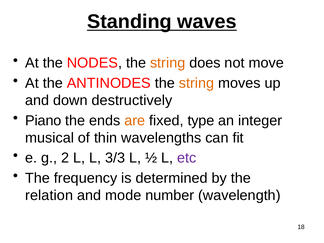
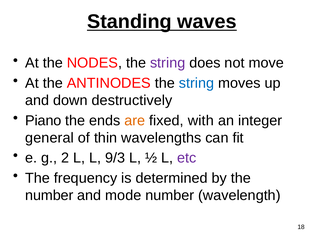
string colour: orange -> purple (168, 63)
string colour: orange -> blue (196, 83)
type: type -> with (201, 121)
musical: musical -> general (50, 138)
3/3: 3/3 -> 9/3 (115, 158)
relation: relation -> number (49, 195)
